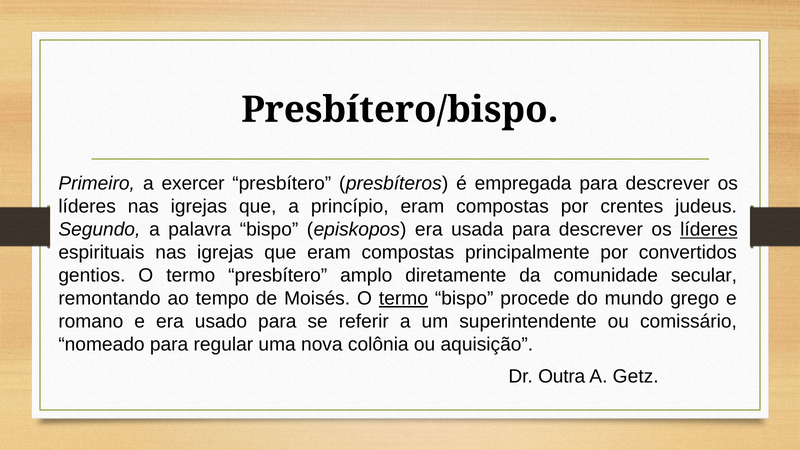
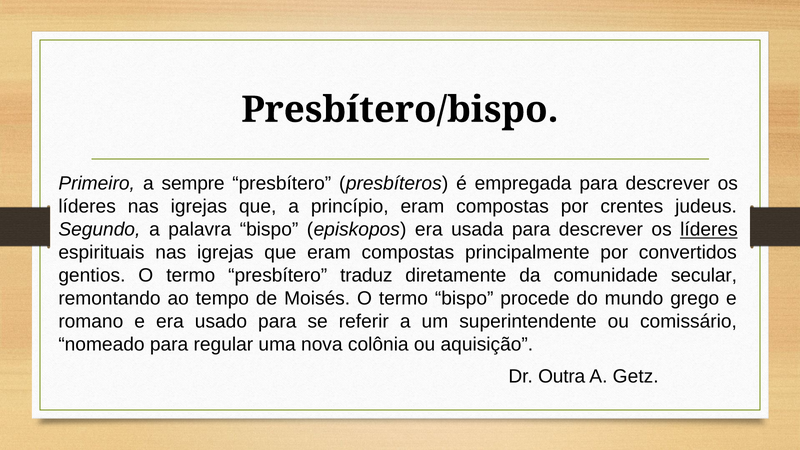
exercer: exercer -> sempre (193, 184)
amplo: amplo -> traduz (366, 276)
termo underline: present -> none (403, 299)
